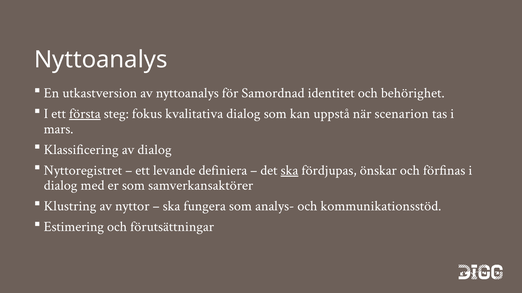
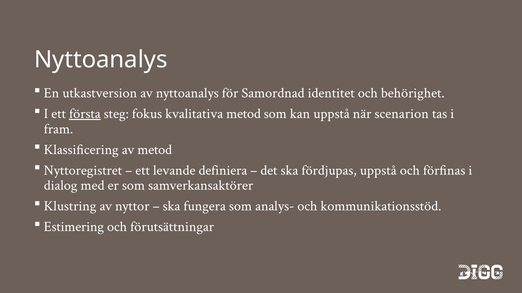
kvalitativa dialog: dialog -> metod (244, 114)
mars: mars -> fram (58, 129)
av dialog: dialog -> metod (155, 150)
ska underline: present -> none (289, 170)
fördjupas önskar: önskar -> uppstå (378, 170)
